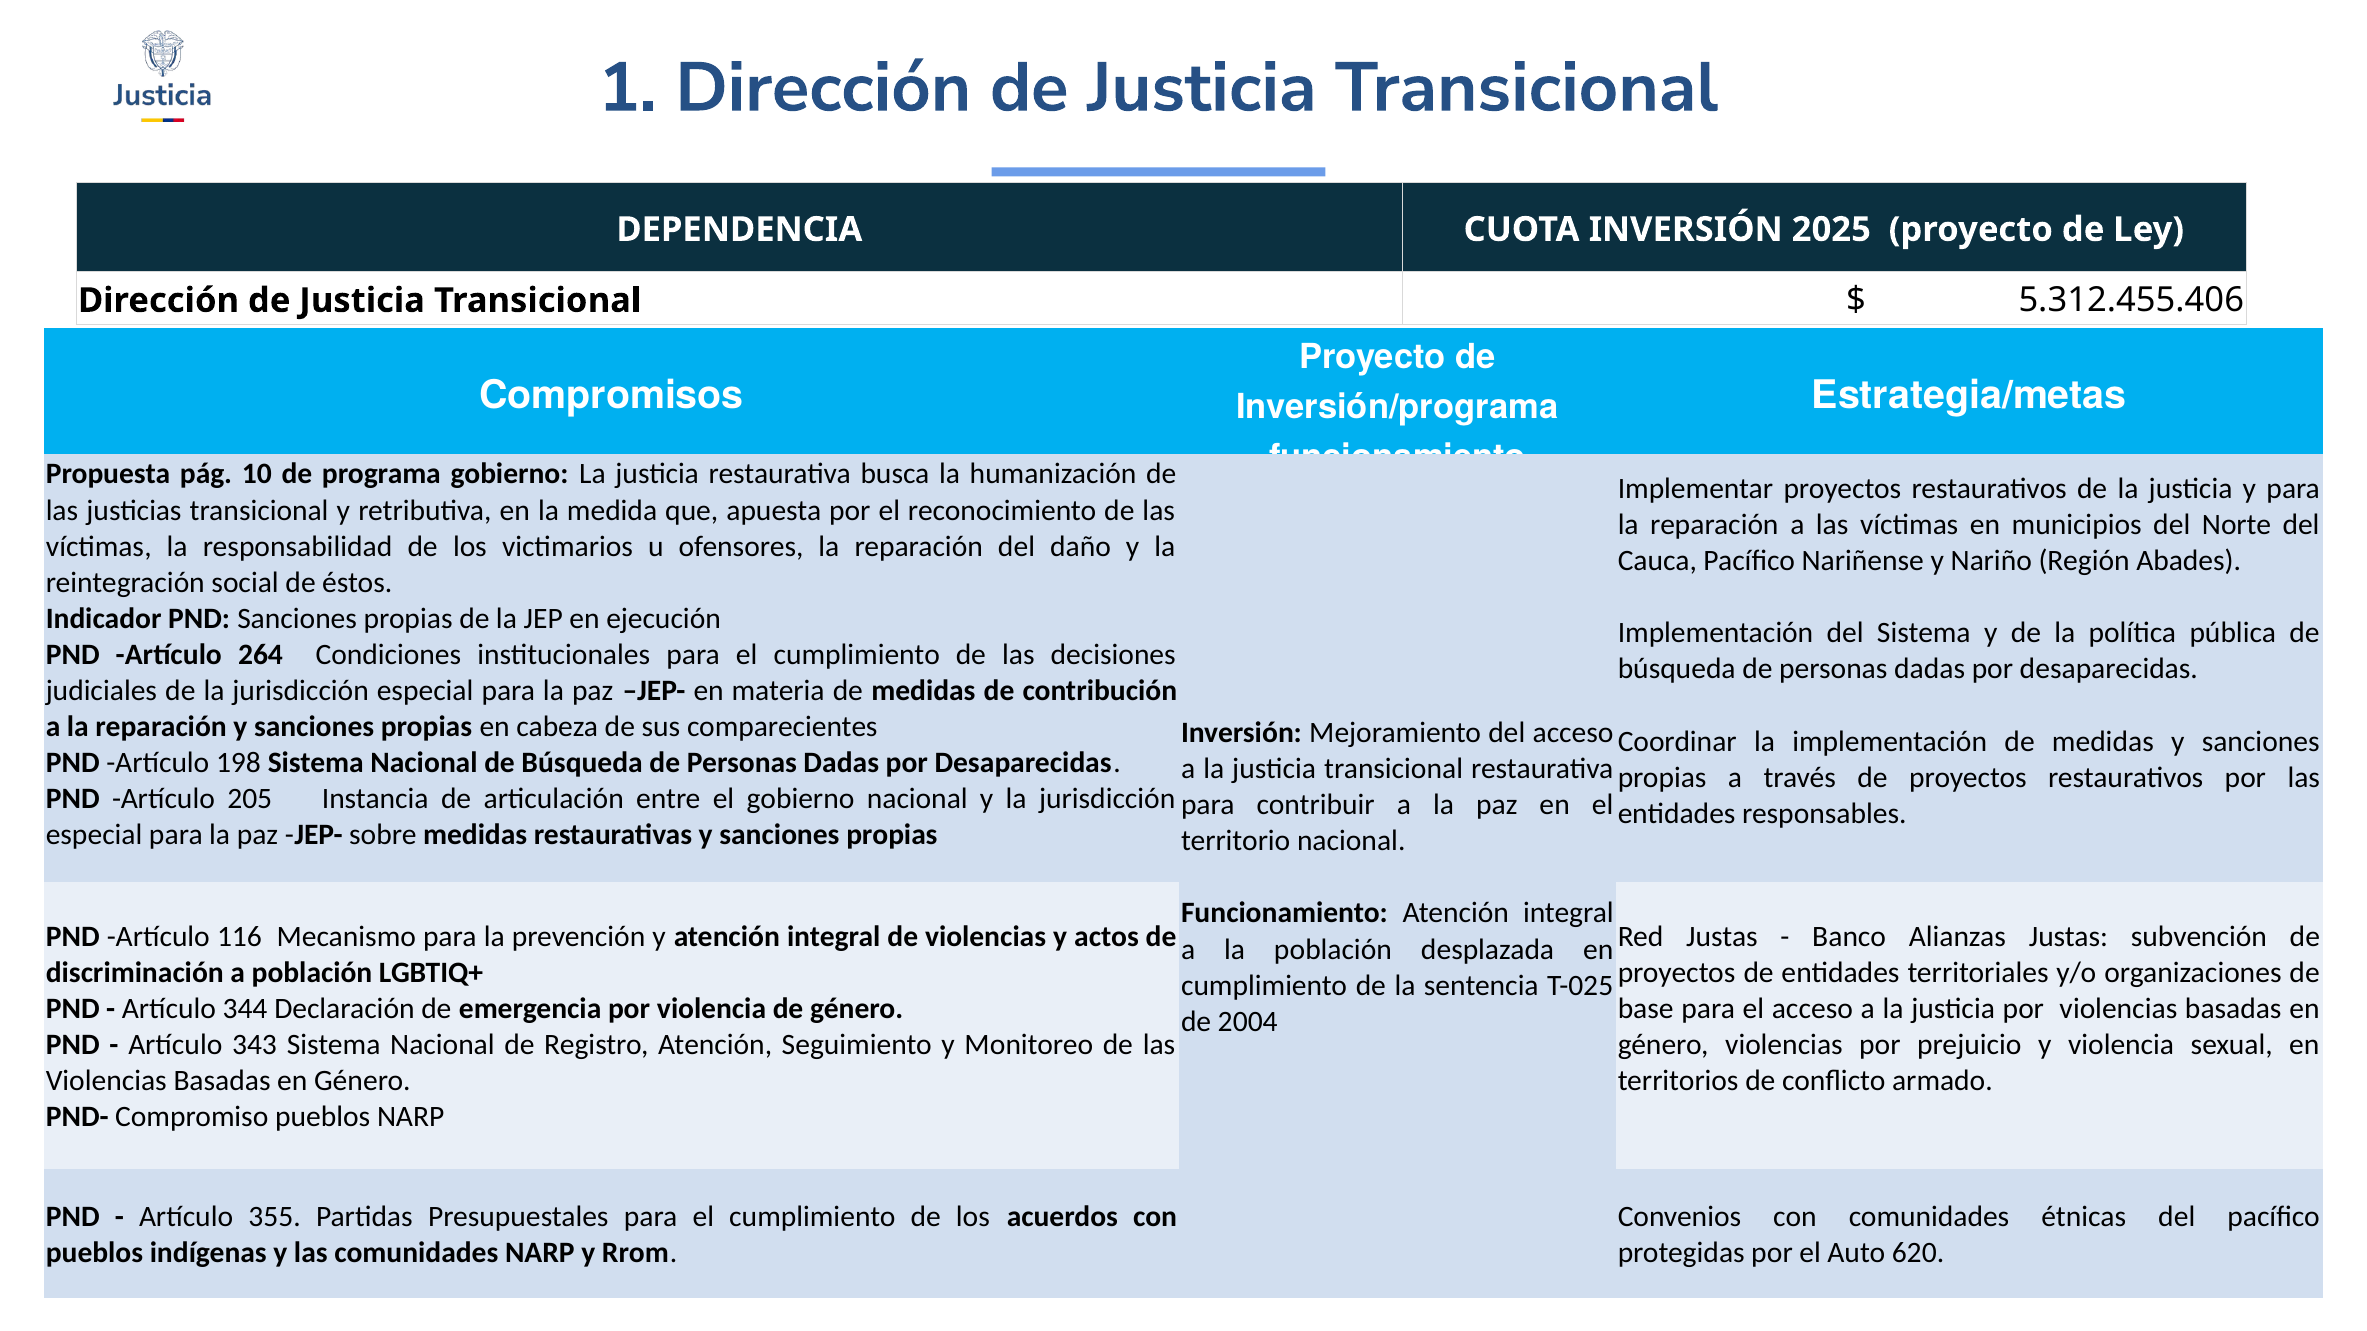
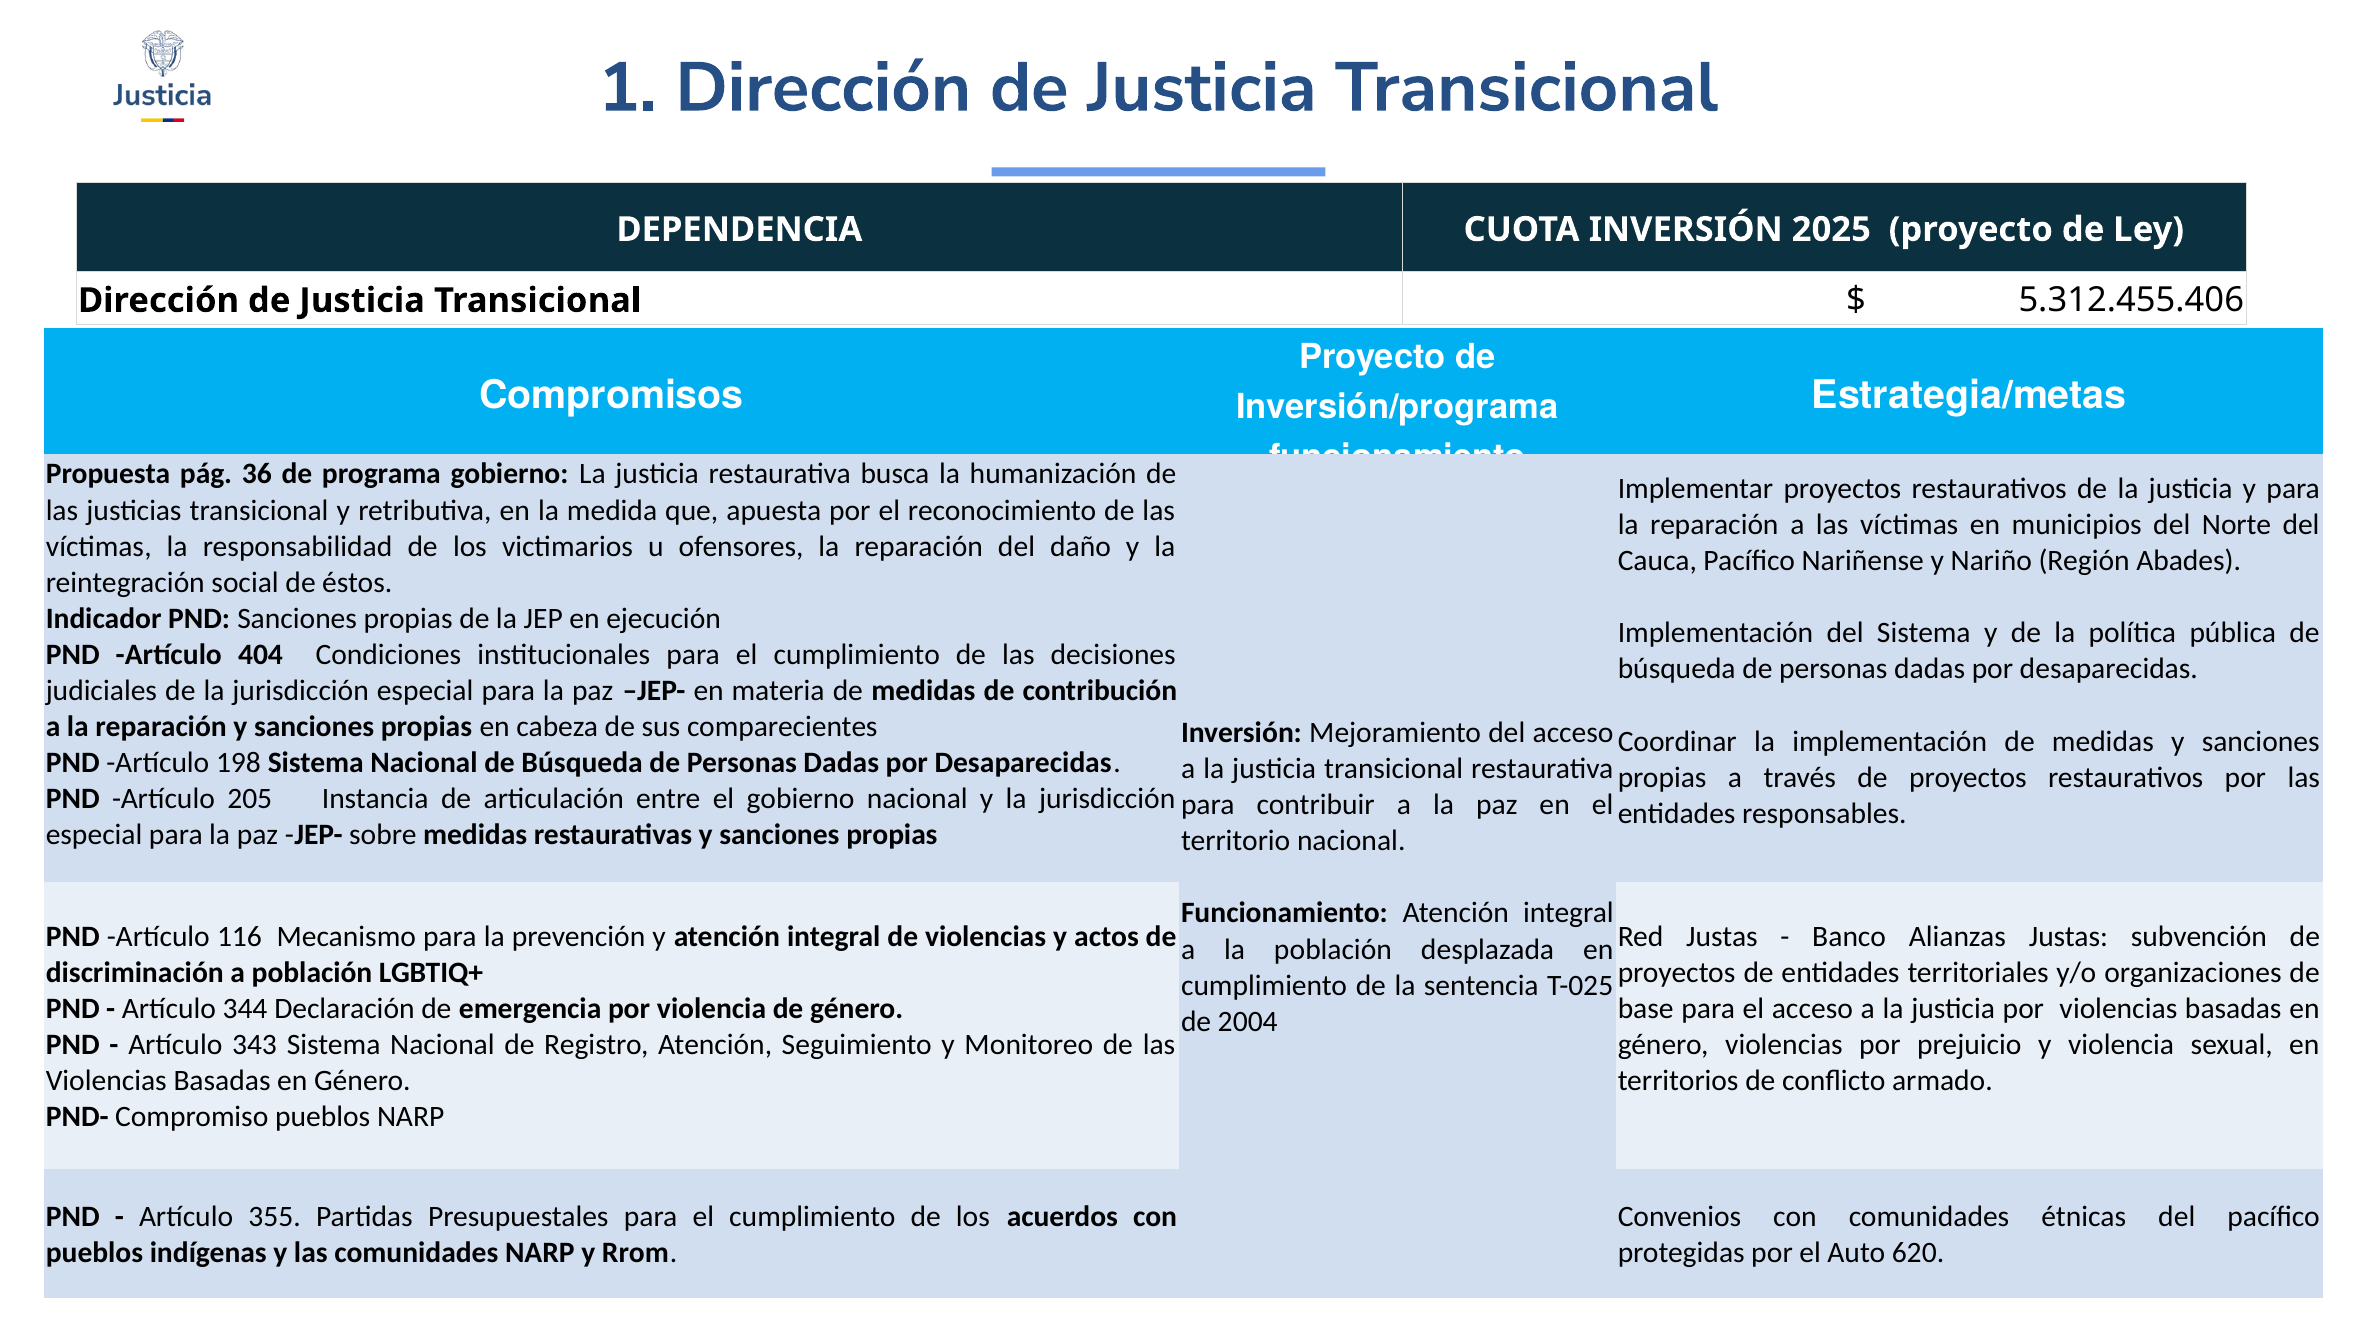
10: 10 -> 36 (257, 474)
264: 264 -> 404 (260, 655)
